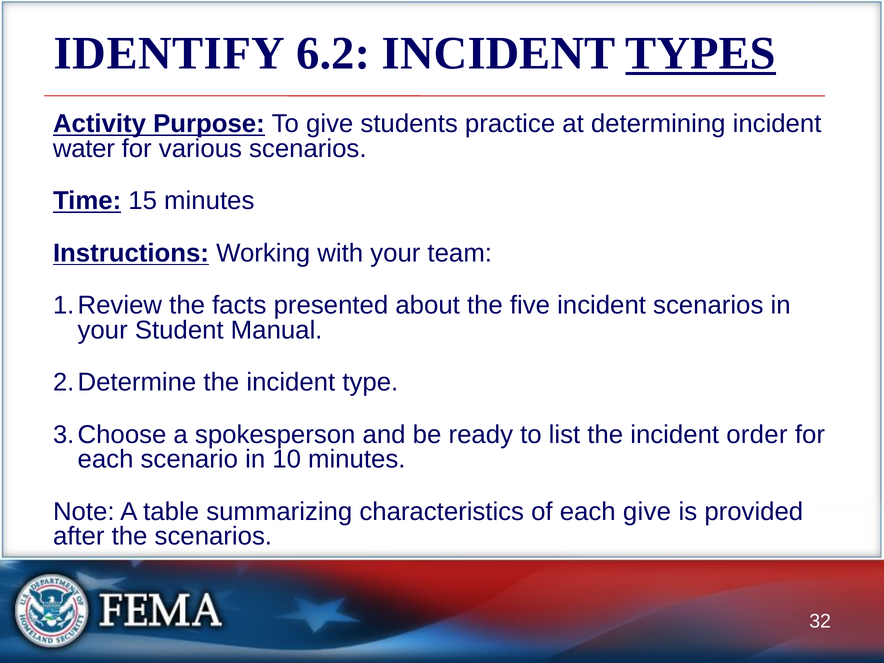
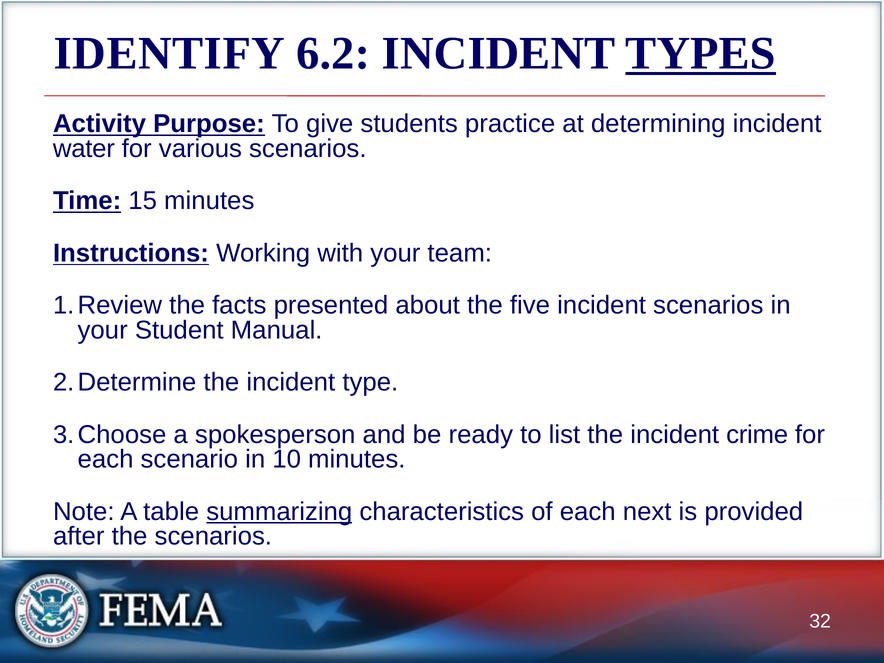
order: order -> crime (757, 435)
summarizing underline: none -> present (279, 512)
each give: give -> next (647, 512)
